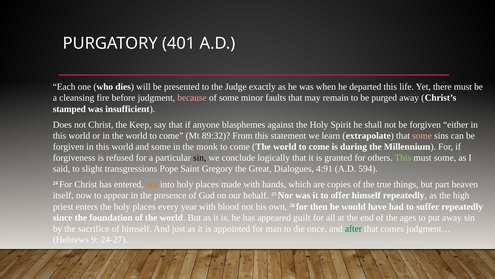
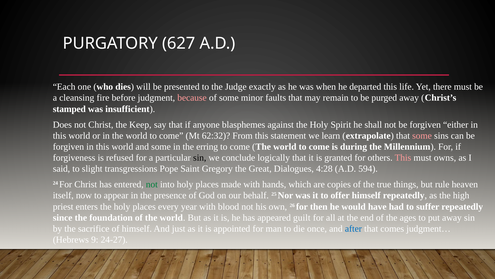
401: 401 -> 627 (179, 43)
89:32: 89:32 -> 62:32 (216, 135)
monk: monk -> erring (207, 146)
This colour: light green -> pink (403, 157)
must some: some -> owns (445, 157)
4:91: 4:91 -> 4:28 (324, 168)
not colour: orange -> green (152, 184)
part: part -> rule (442, 184)
after colour: green -> blue (353, 228)
